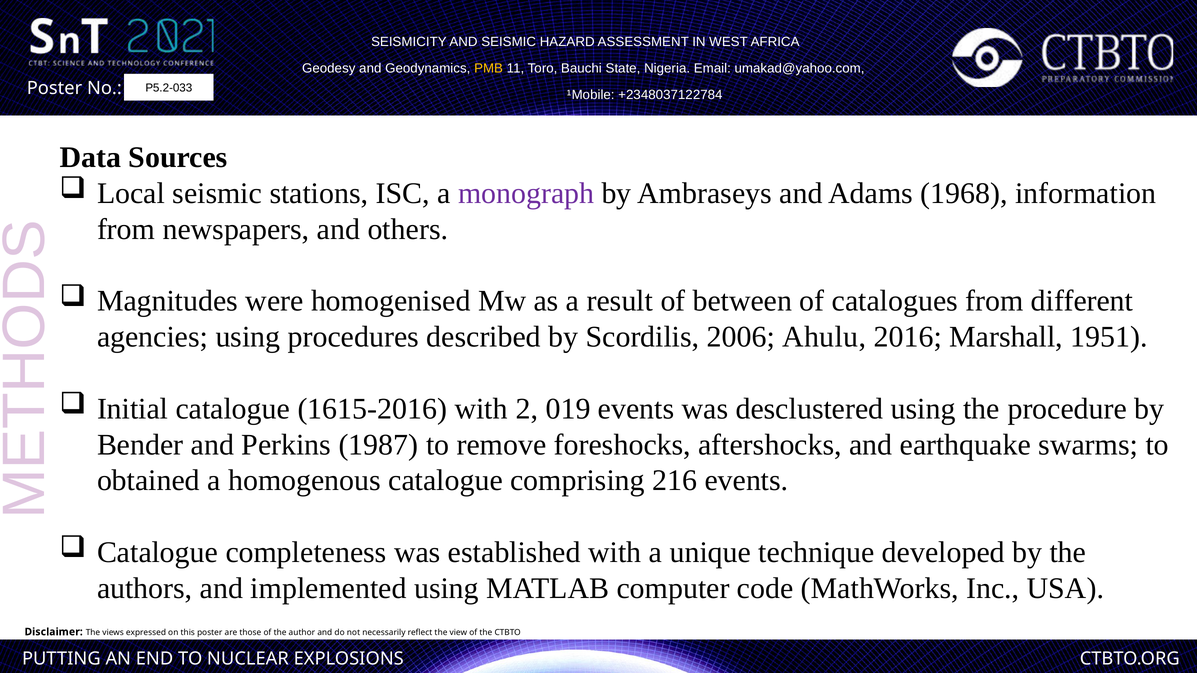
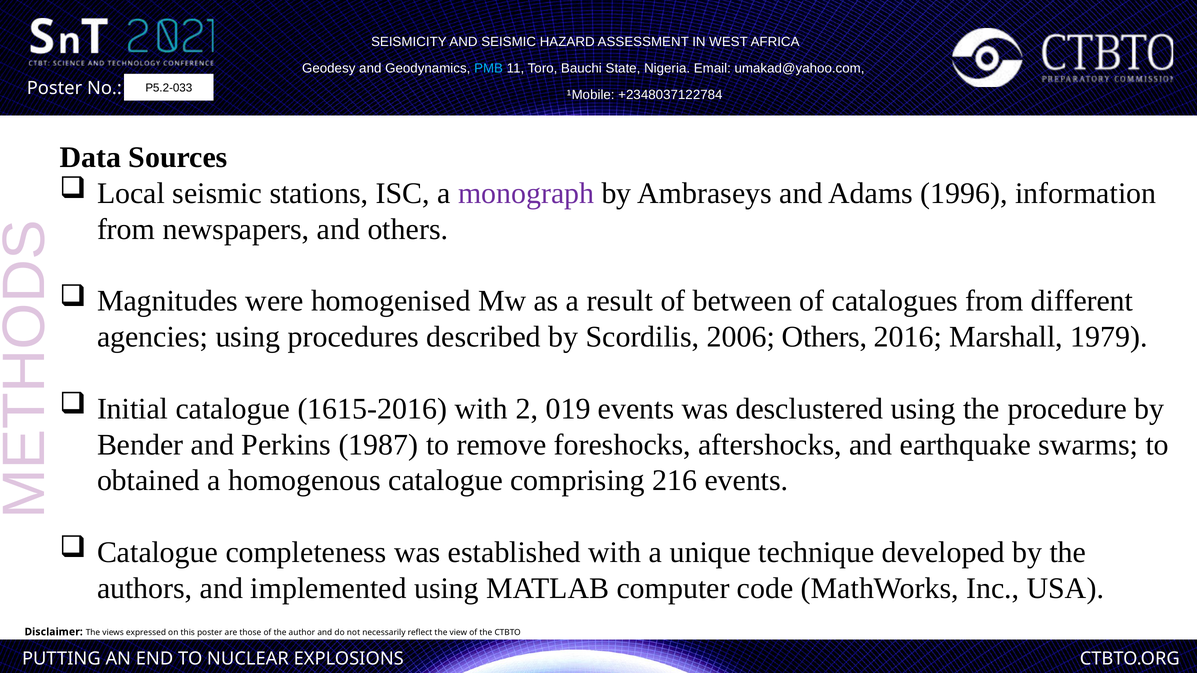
PMB colour: yellow -> light blue (489, 68)
1968: 1968 -> 1996 (964, 194)
2006 Ahulu: Ahulu -> Others (824, 337)
1951: 1951 -> 1979 (1109, 337)
